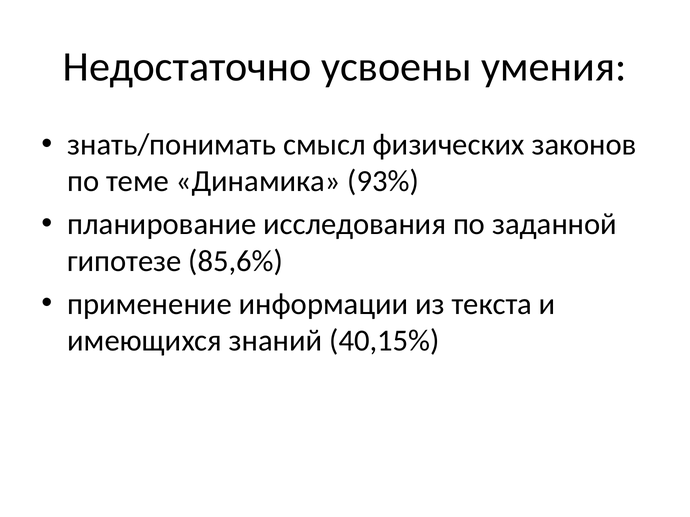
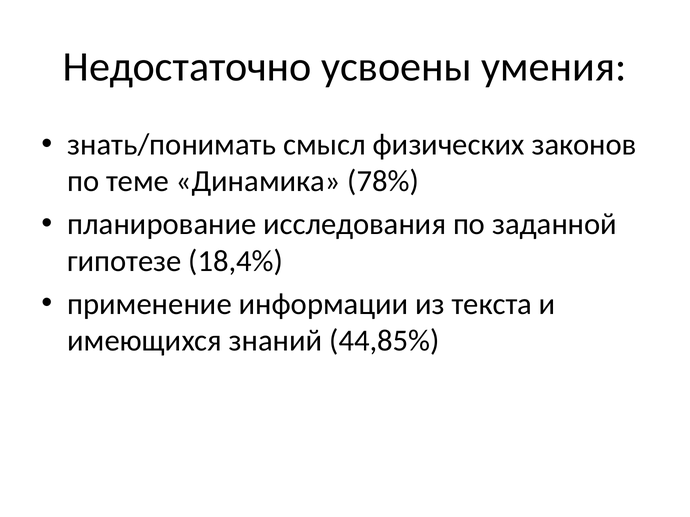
93%: 93% -> 78% (383, 182)
85,6%: 85,6% -> 18,4% (236, 261)
40,15%: 40,15% -> 44,85% (385, 341)
